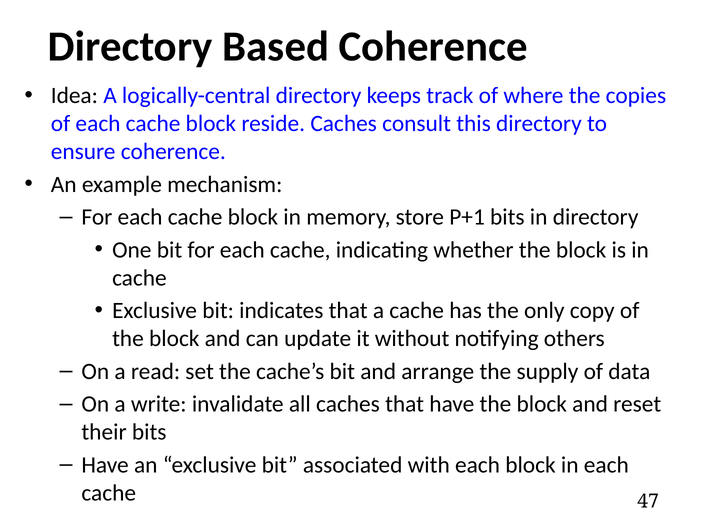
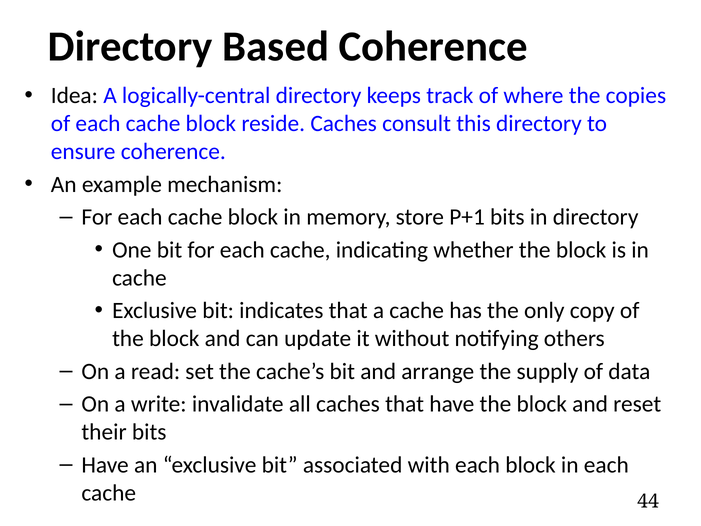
47: 47 -> 44 (648, 501)
